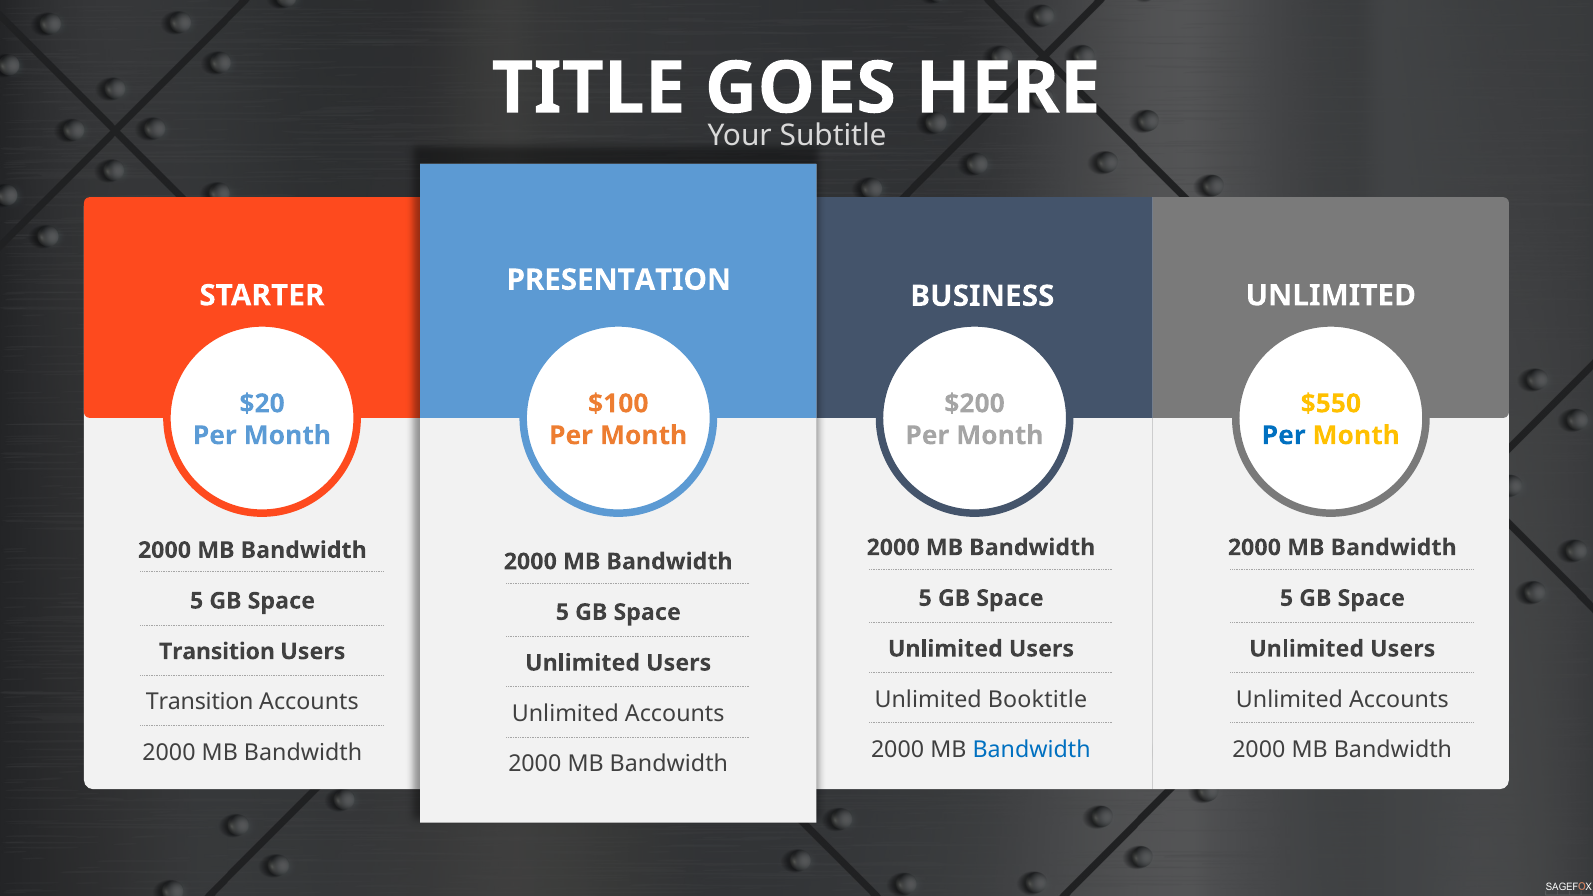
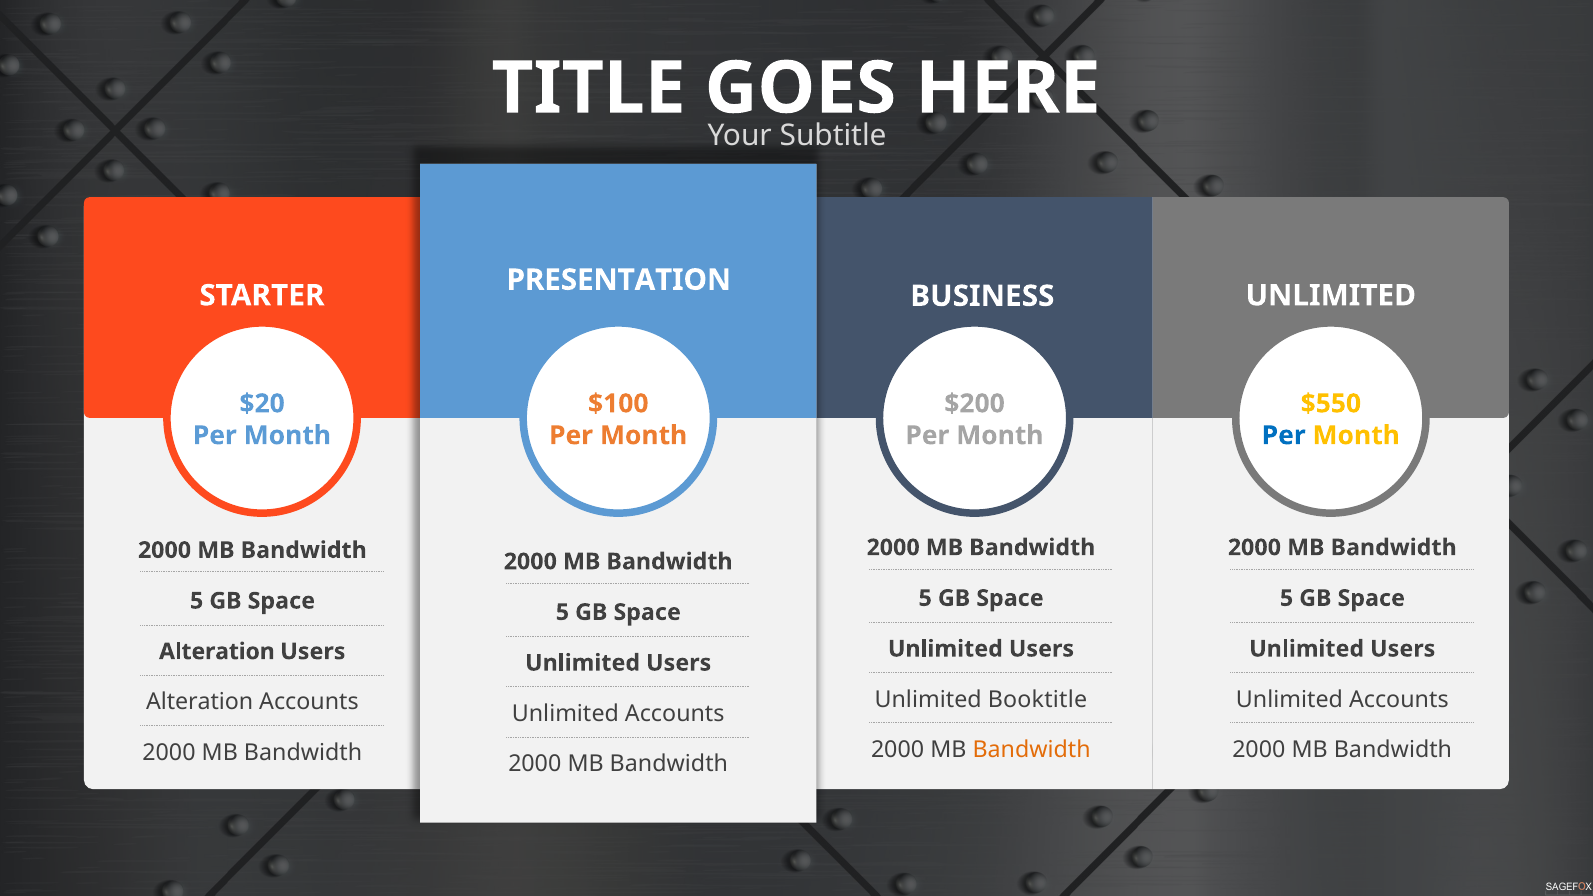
Transition: Transition -> Alteration (217, 652)
Transition: Transition -> Alteration (200, 702)
Bandwidth colour: blue -> orange (1032, 750)
